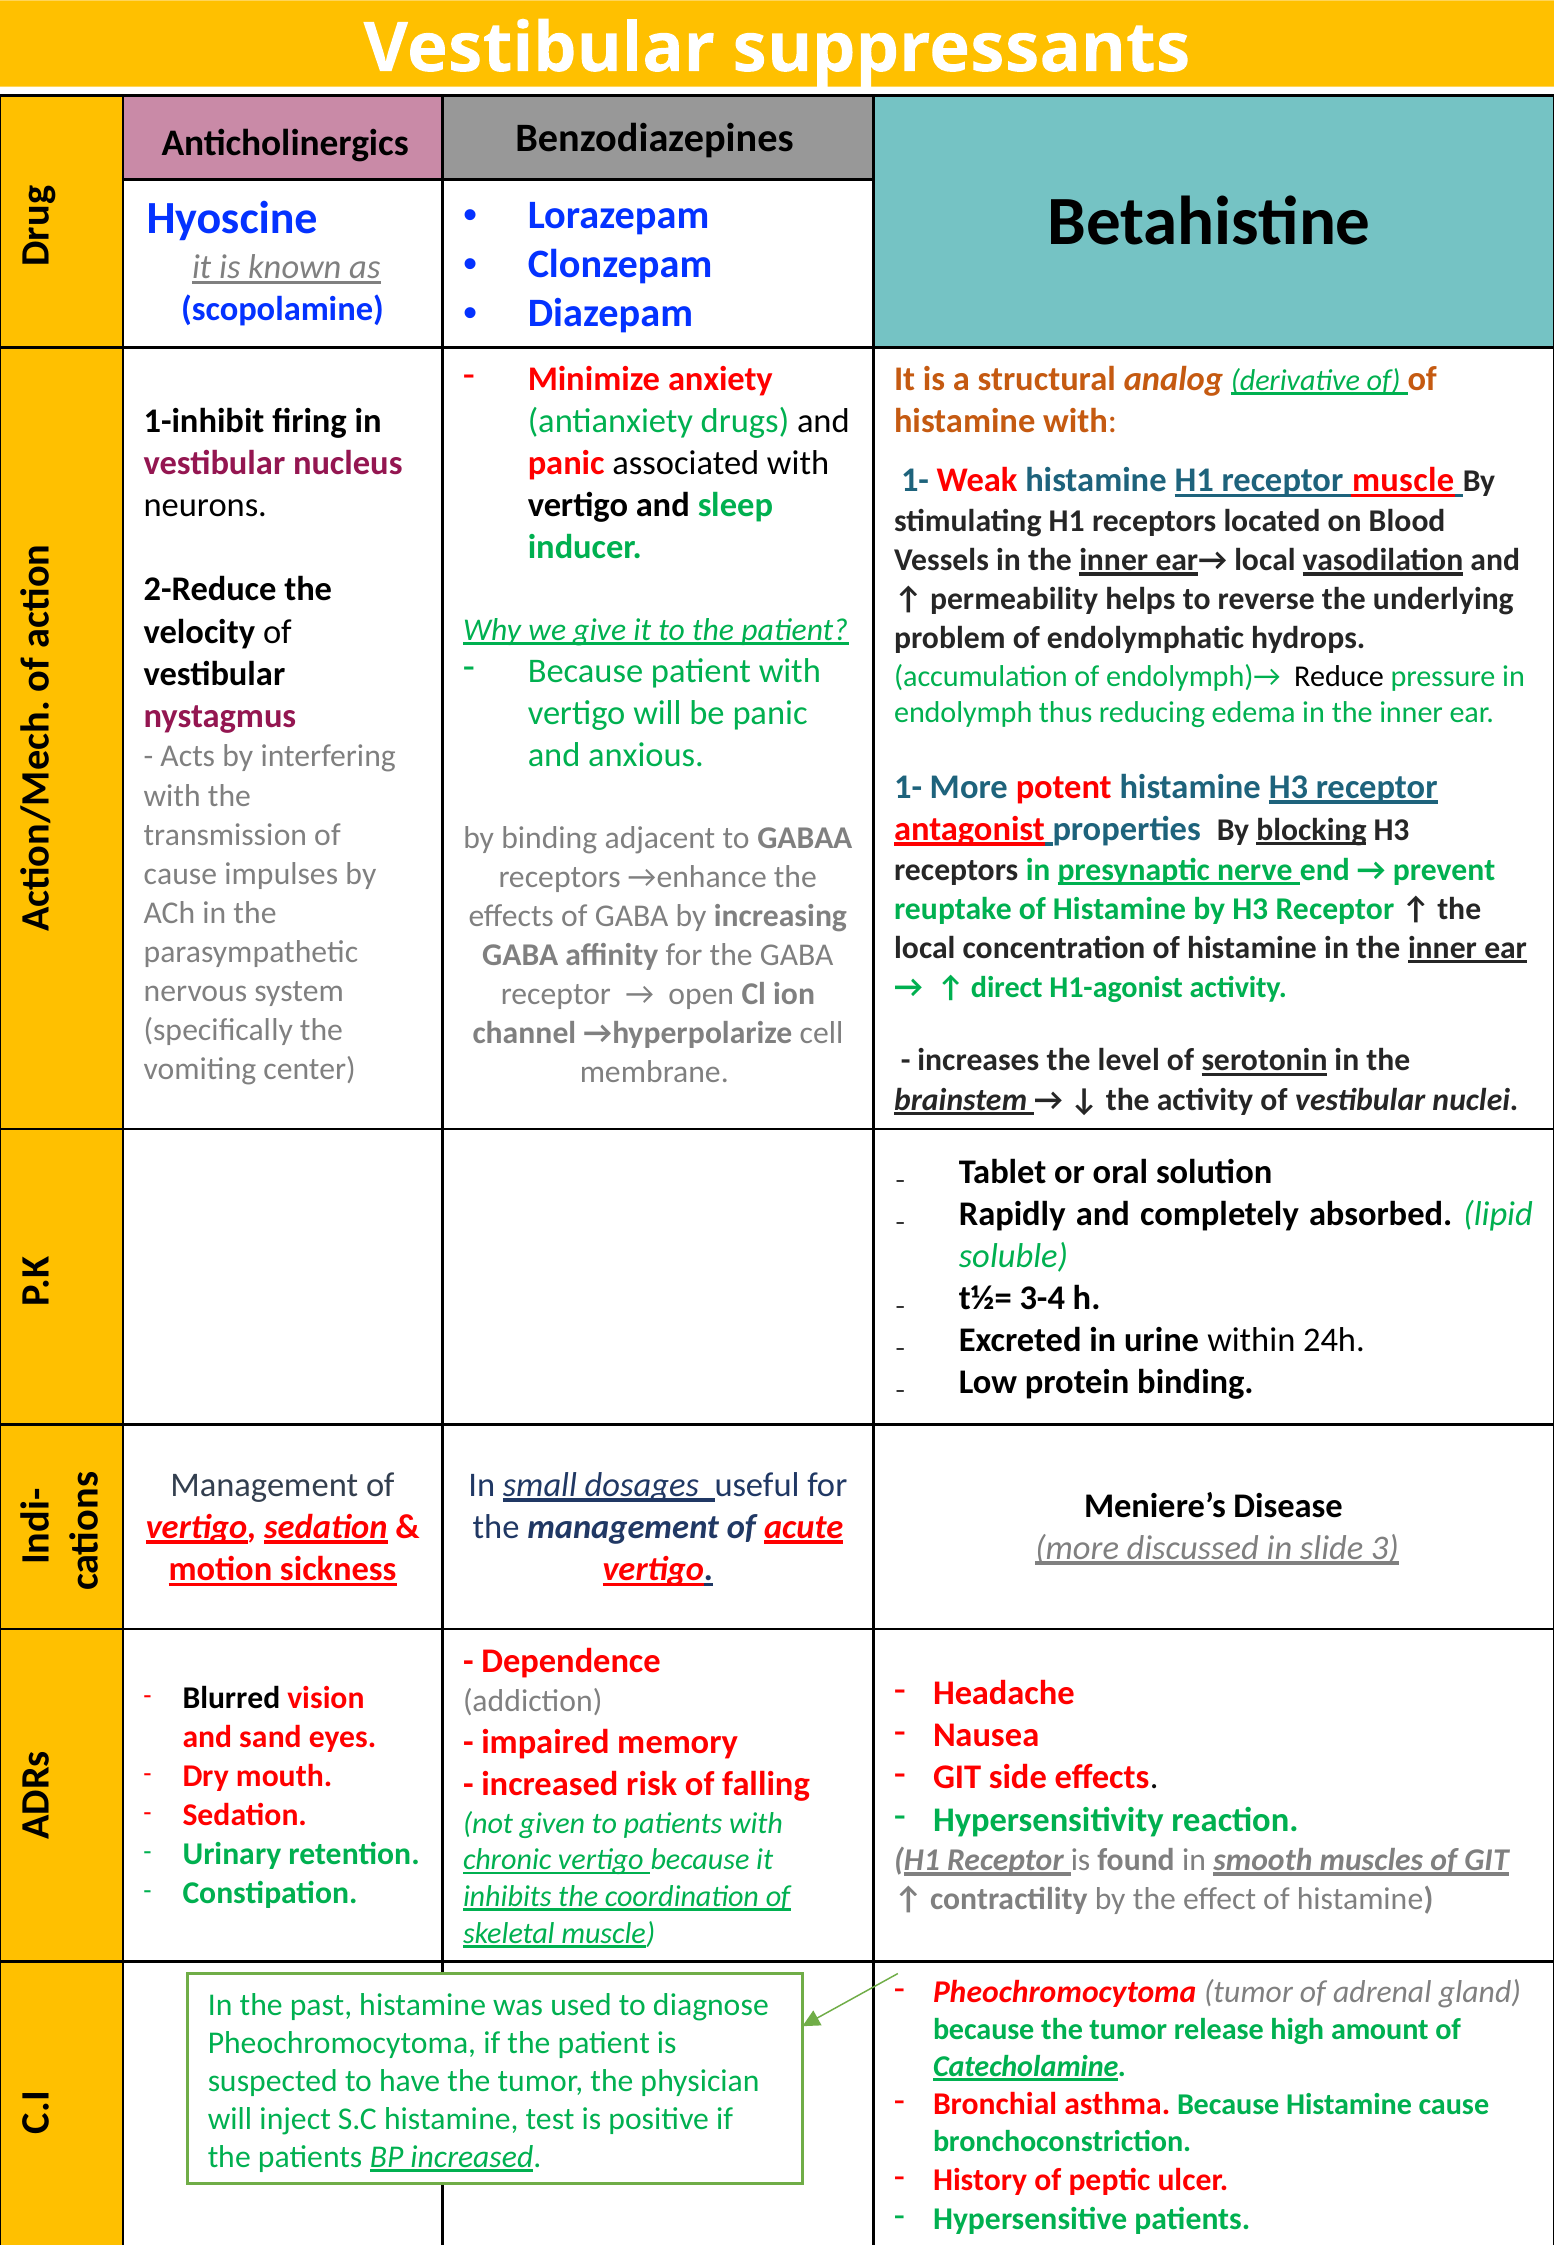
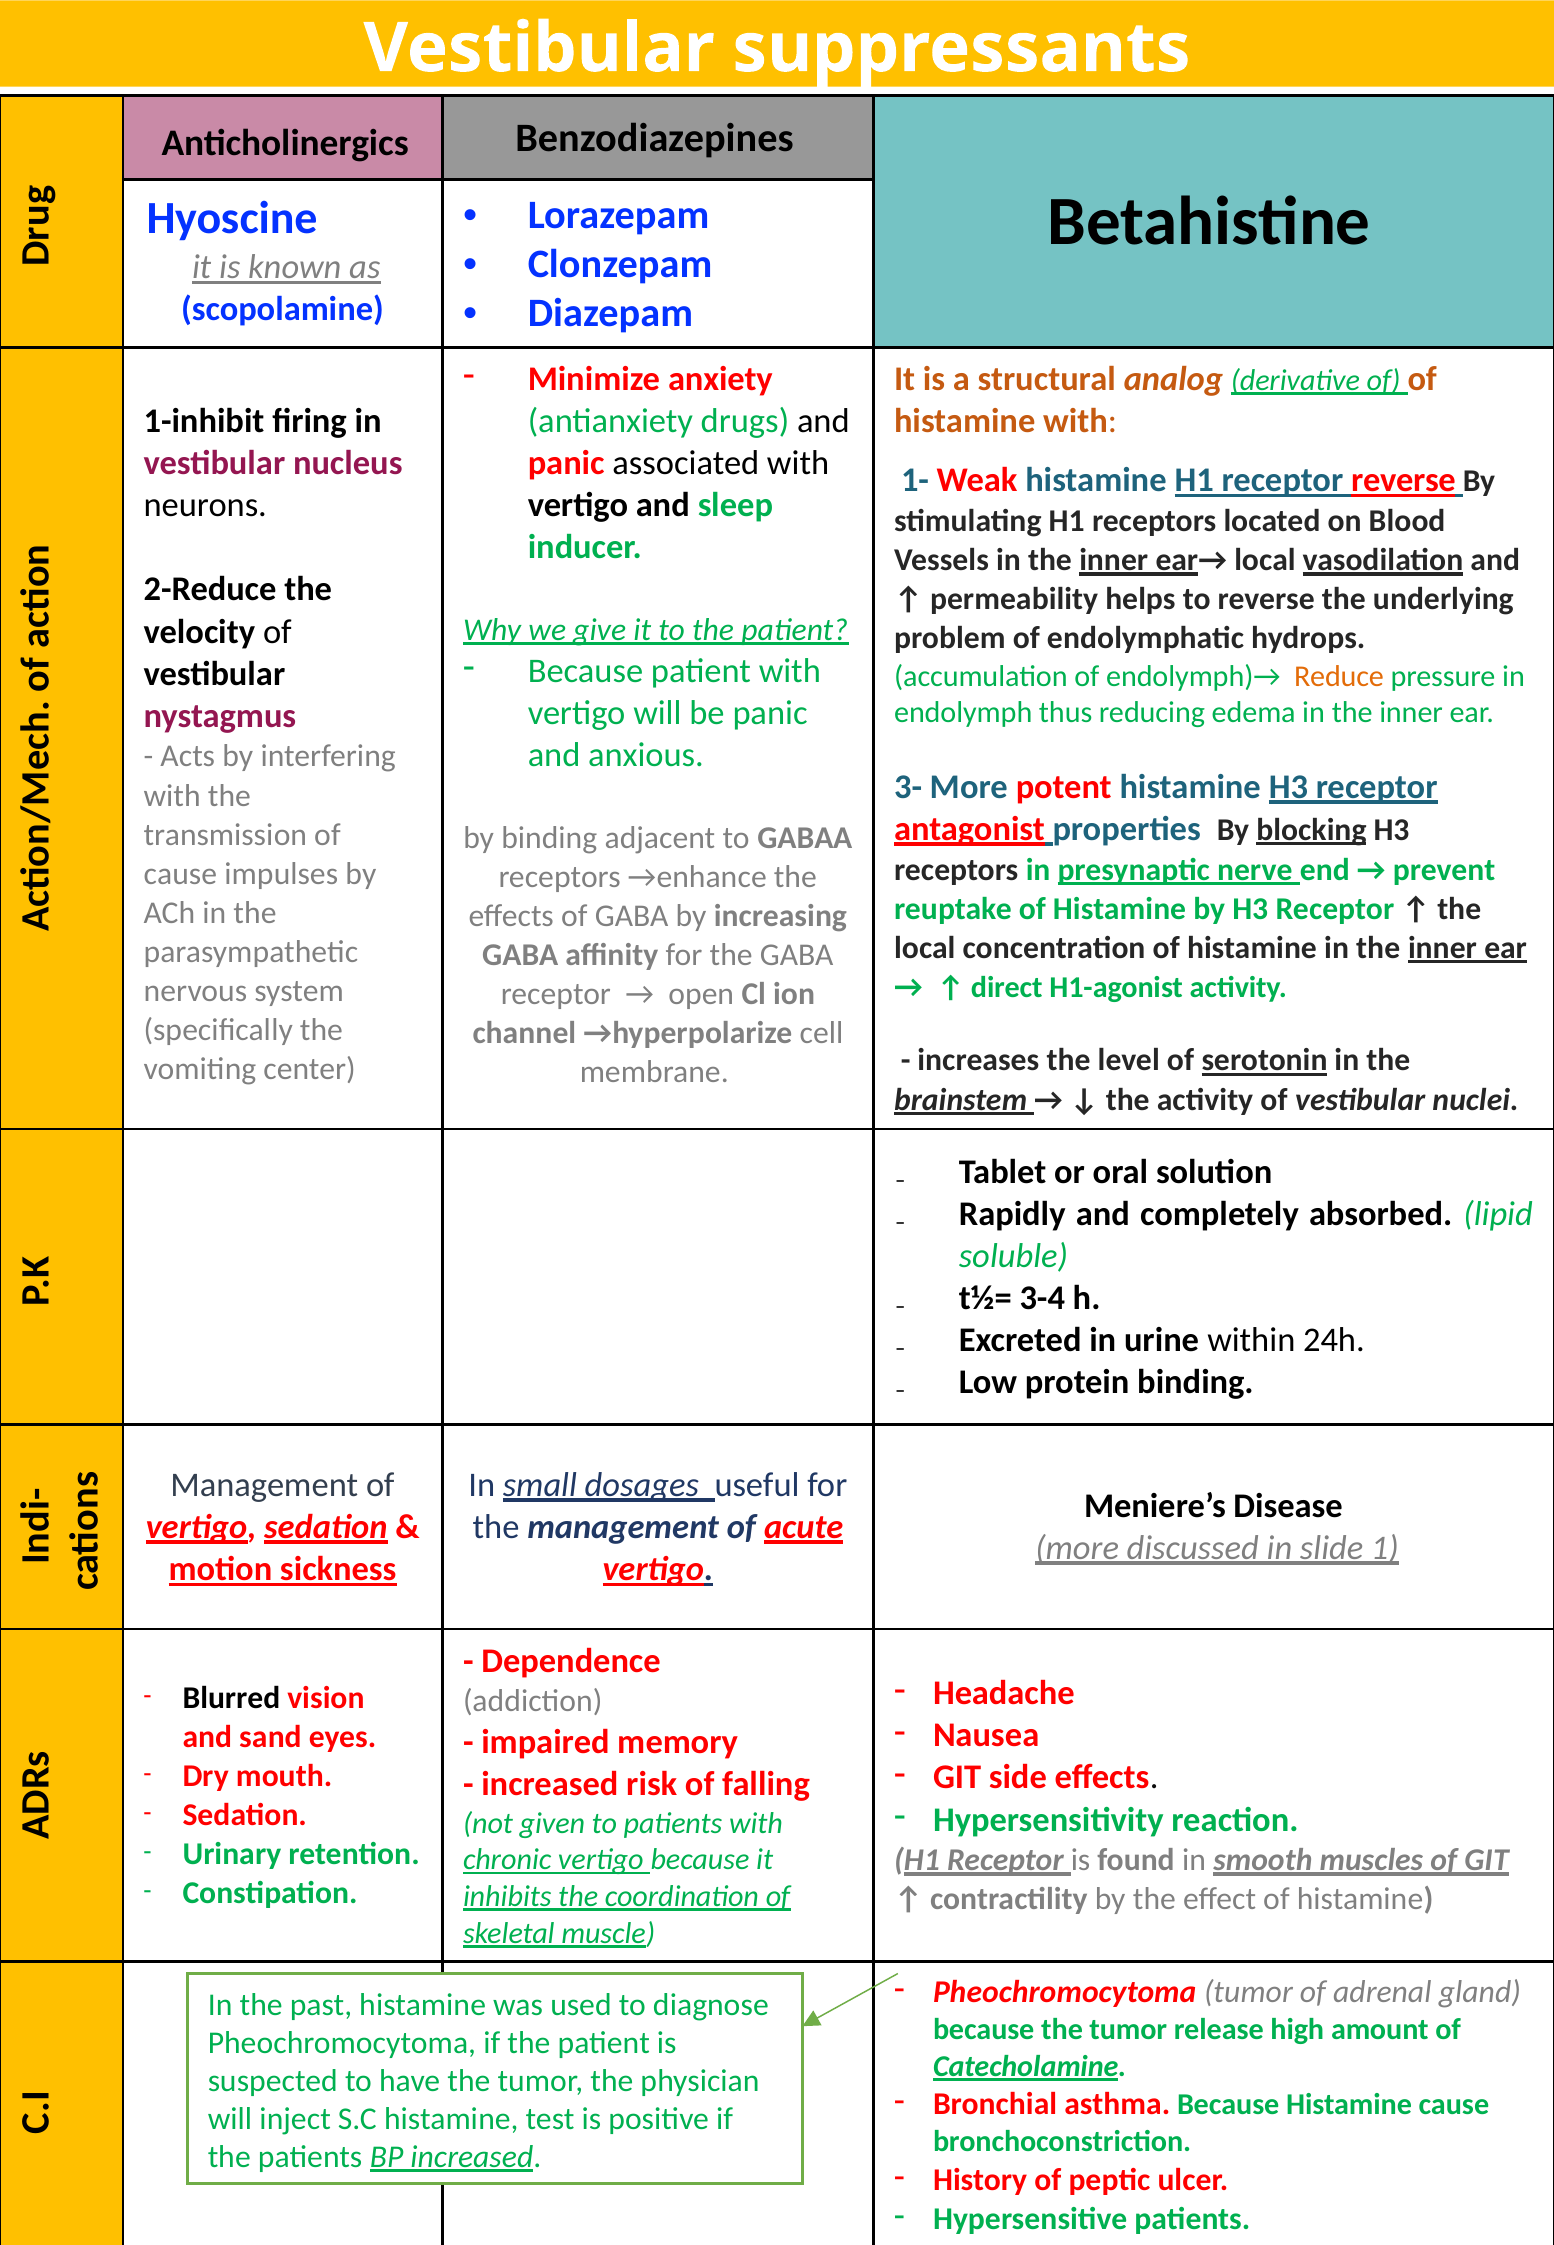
receptor muscle: muscle -> reverse (1403, 481)
Reduce colour: black -> orange (1339, 676)
1-: 1- -> 3- (908, 787)
3: 3 -> 1 (1385, 1548)
